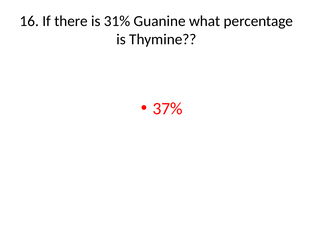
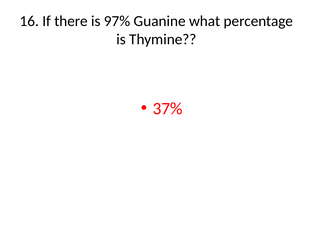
31%: 31% -> 97% (117, 21)
